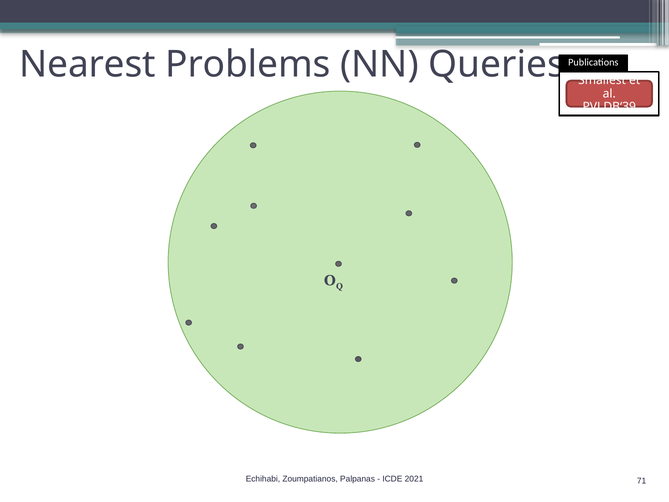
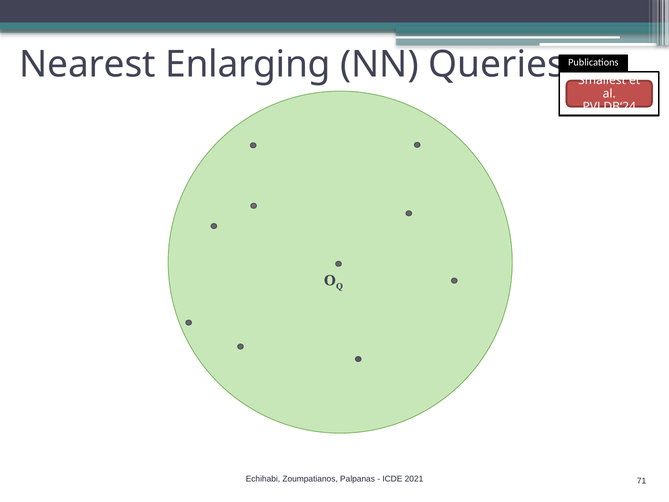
Problems: Problems -> Enlarging (248, 65)
PVLDB‘39: PVLDB‘39 -> PVLDB‘24 (609, 107)
